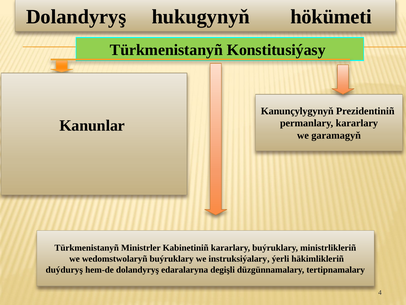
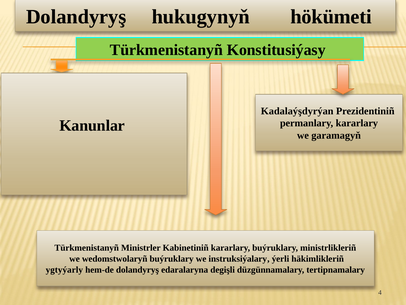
Kanunçylygynyň: Kanunçylygynyň -> Kadalaýşdyrýan (297, 111)
duýduryş: duýduryş -> ygtyýarly (64, 269)
